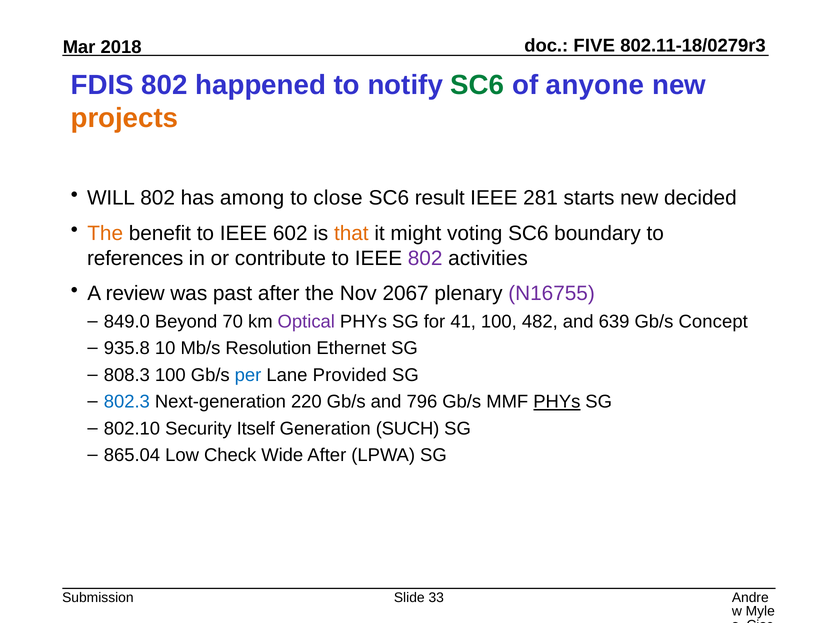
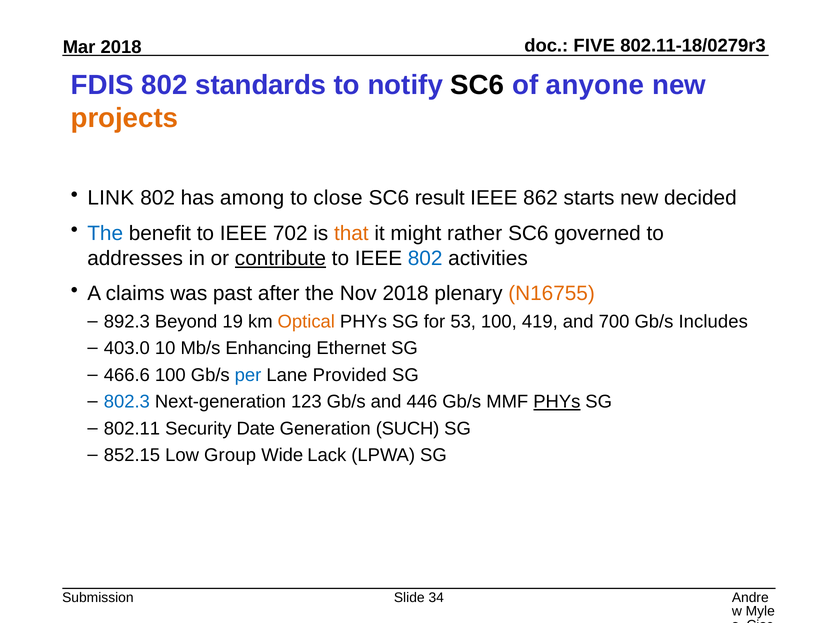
happened: happened -> standards (261, 85)
SC6 colour: green -> black (477, 85)
WILL: WILL -> LINK (111, 198)
281: 281 -> 862 (541, 198)
The colour: orange -> blue (105, 233)
602: 602 -> 702 (290, 233)
voting: voting -> rather (475, 233)
boundary: boundary -> governed (598, 233)
references: references -> addresses (135, 258)
contribute underline: none -> present (280, 258)
802 colour: purple -> blue (425, 258)
review: review -> claims (135, 294)
Nov 2067: 2067 -> 2018 (406, 294)
N16755 colour: purple -> orange (552, 294)
849.0: 849.0 -> 892.3 (127, 322)
70: 70 -> 19 (233, 322)
Optical colour: purple -> orange (306, 322)
41: 41 -> 53 (463, 322)
482: 482 -> 419 (540, 322)
639: 639 -> 700 (614, 322)
Concept: Concept -> Includes (713, 322)
935.8: 935.8 -> 403.0 (127, 348)
Resolution: Resolution -> Enhancing (268, 348)
808.3: 808.3 -> 466.6 (127, 375)
220: 220 -> 123 (306, 402)
796: 796 -> 446 (422, 402)
802.10: 802.10 -> 802.11 (132, 429)
Itself: Itself -> Date (256, 429)
865.04: 865.04 -> 852.15 (132, 456)
Check: Check -> Group (230, 456)
Wide After: After -> Lack (327, 456)
33: 33 -> 34 (436, 598)
